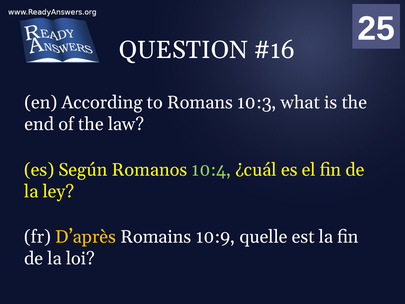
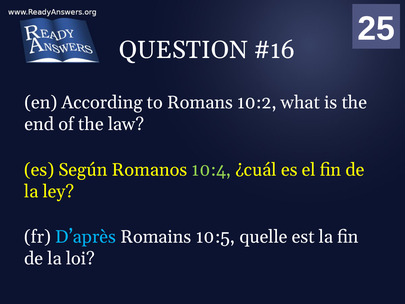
10:3: 10:3 -> 10:2 (257, 102)
D’après colour: yellow -> light blue (86, 237)
10:9: 10:9 -> 10:5 (215, 237)
